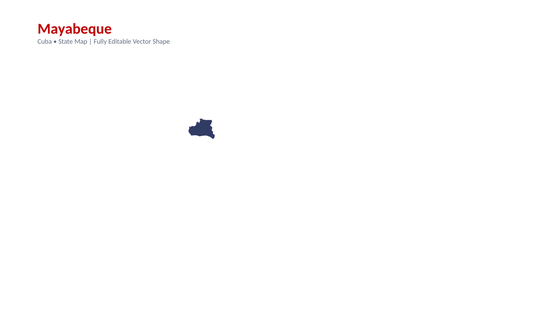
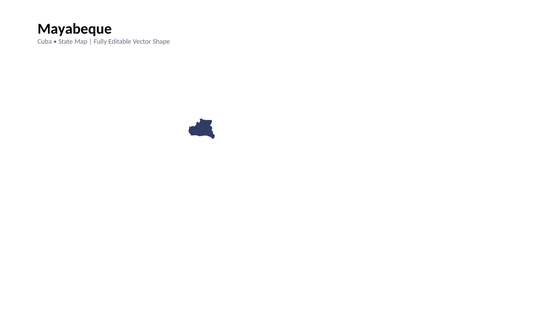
Mayabeque colour: red -> black (75, 29)
